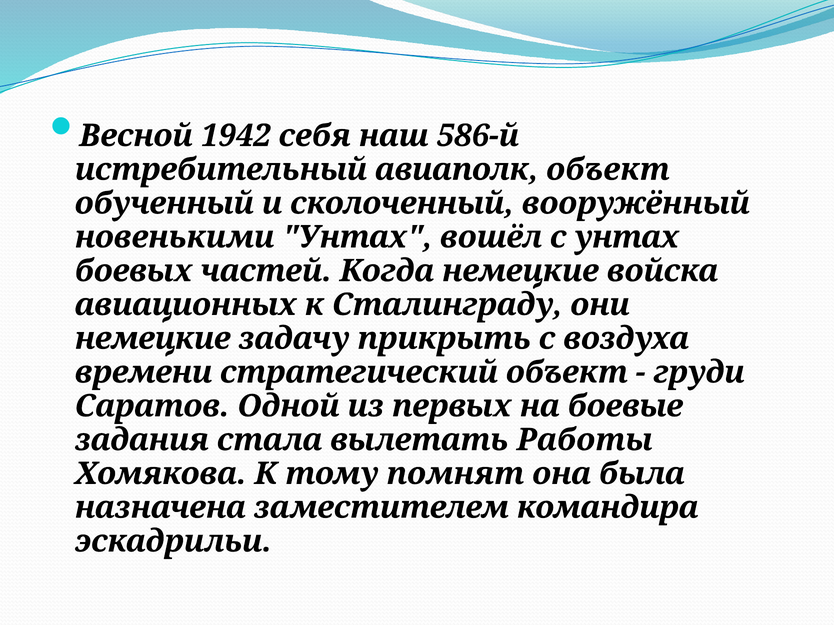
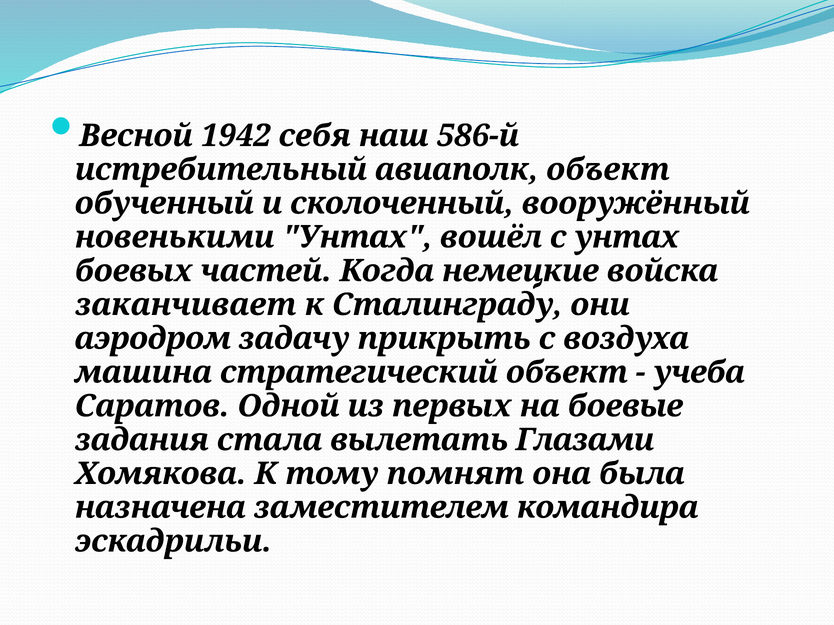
авиационных: авиационных -> заканчивает (186, 305)
немецкие: немецкие -> аэродром (153, 339)
времени: времени -> машина (143, 373)
груди: груди -> учеба (699, 373)
Работы: Работы -> Глазами (585, 440)
